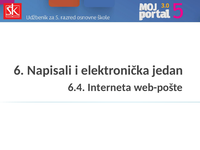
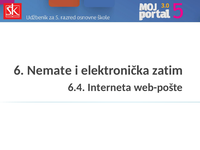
Napisali: Napisali -> Nemate (49, 70)
jedan: jedan -> zatim (168, 70)
